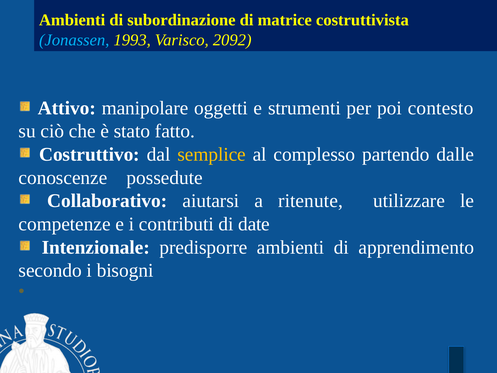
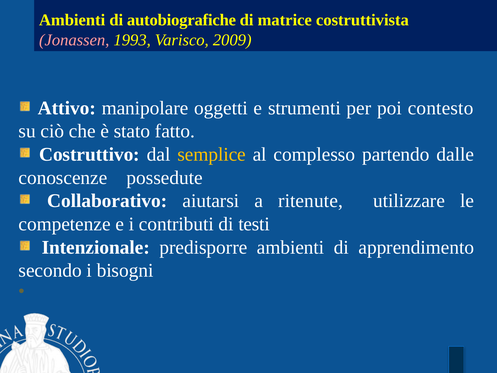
subordinazione: subordinazione -> autobiografiche (181, 20)
Jonassen colour: light blue -> pink (74, 40)
2092: 2092 -> 2009 (232, 40)
date: date -> testi (254, 224)
